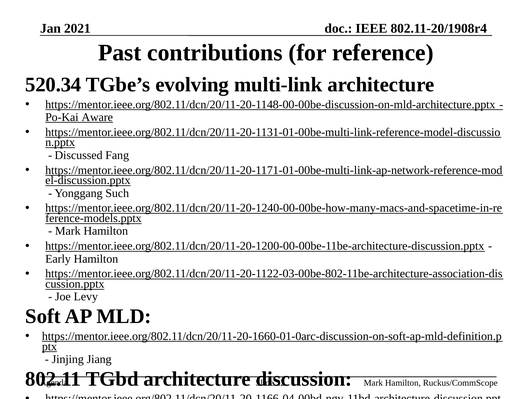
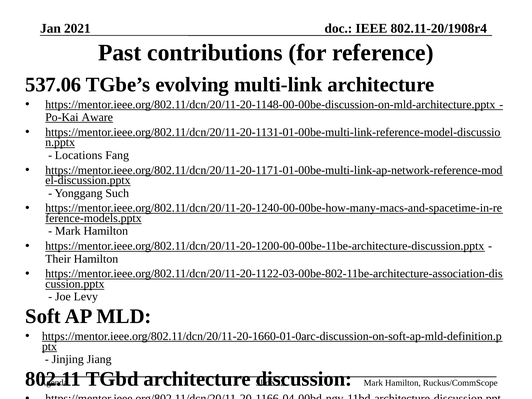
520.34: 520.34 -> 537.06 (53, 85)
Discussed: Discussed -> Locations (79, 155)
Early: Early -> Their (58, 259)
